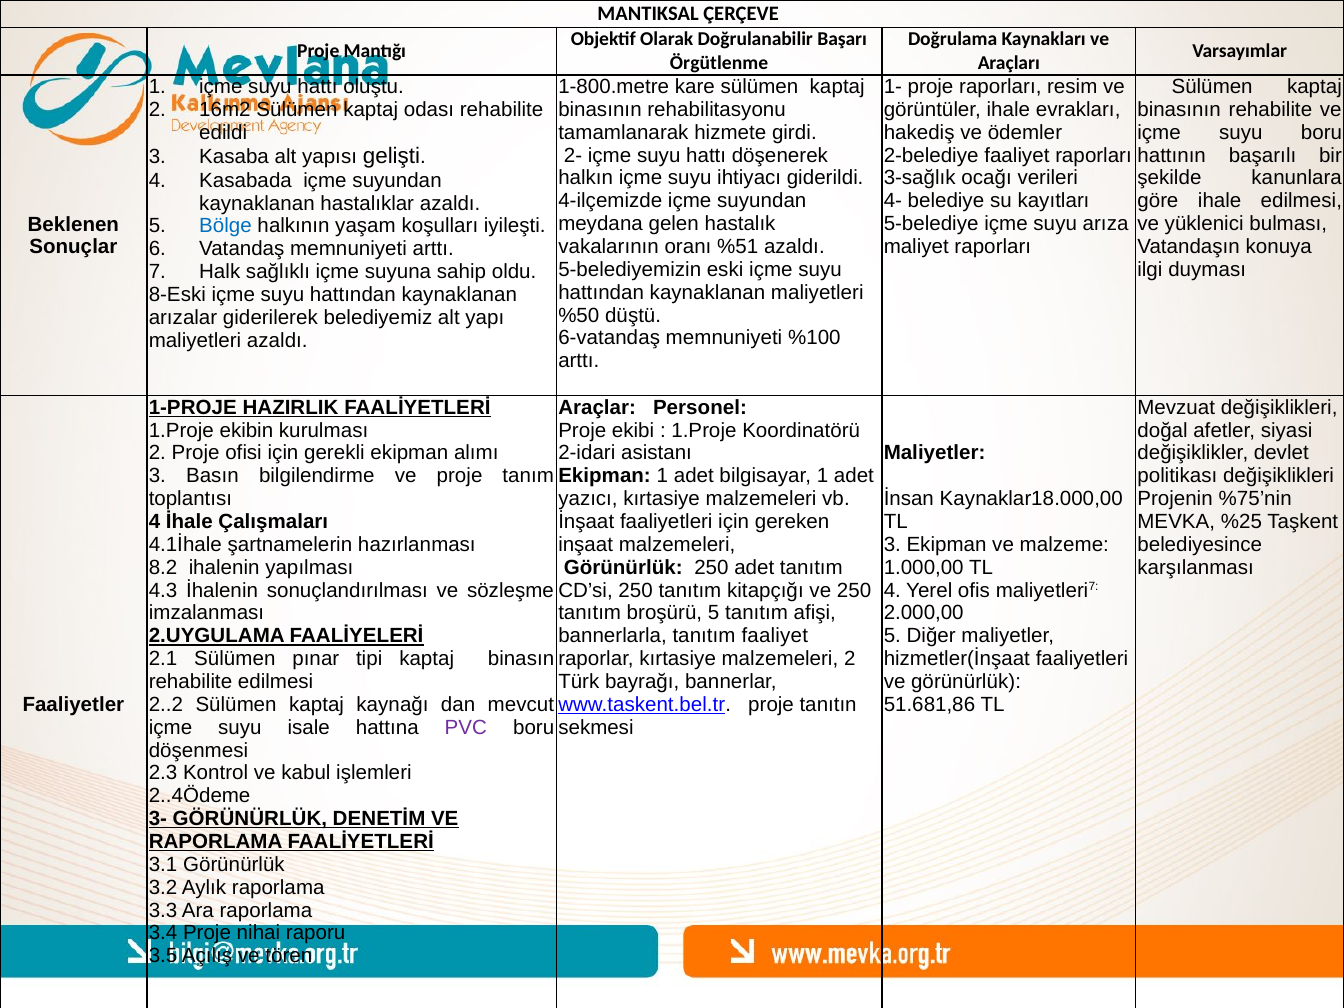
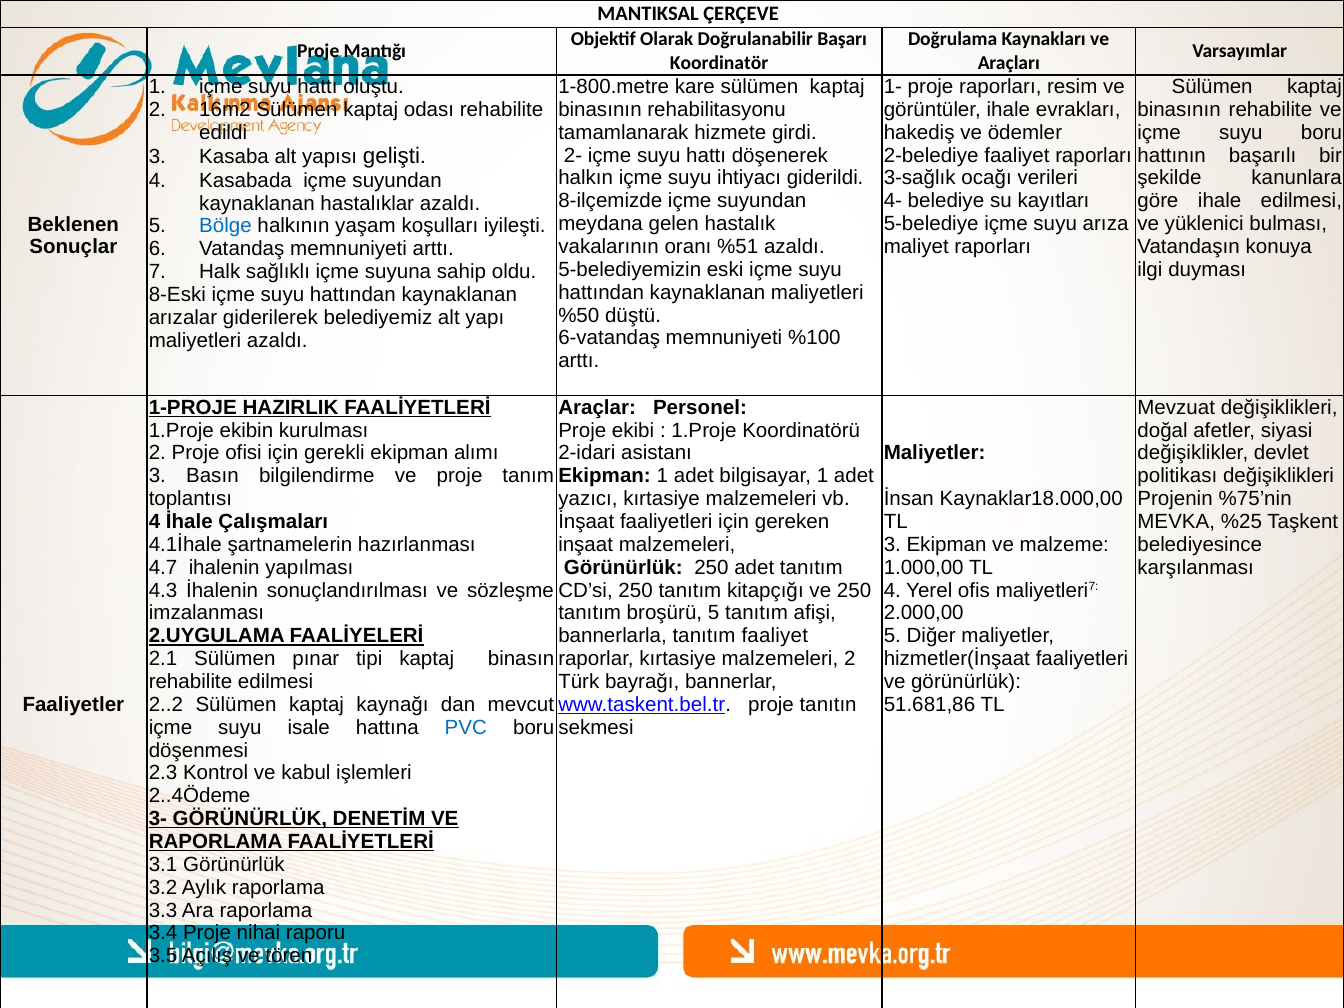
Örgütlenme: Örgütlenme -> Koordinatör (719, 63)
4-ilçemizde: 4-ilçemizde -> 8-ilçemizde (610, 201)
8.2: 8.2 -> 4.7 (163, 567)
PVC colour: purple -> blue (466, 727)
